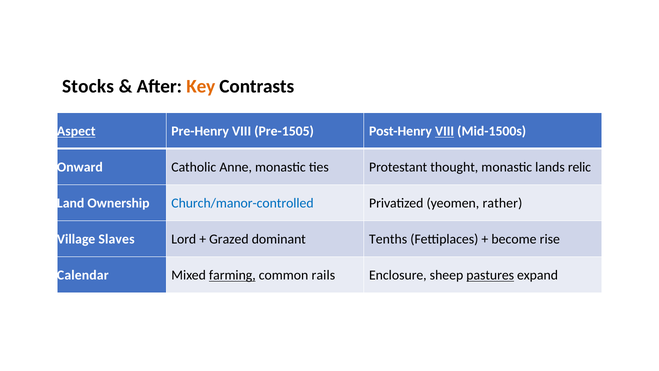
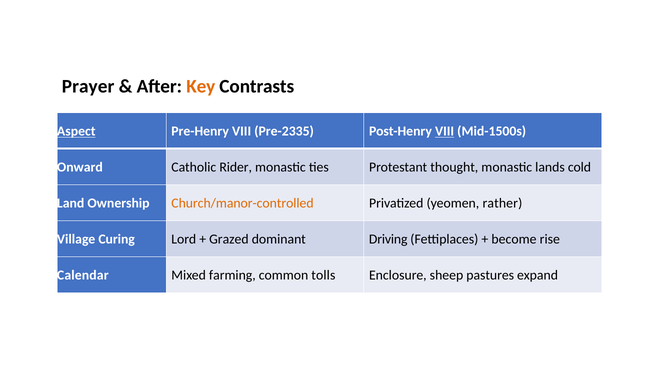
Stocks: Stocks -> Prayer (88, 87)
Pre-1505: Pre-1505 -> Pre-2335 (284, 131)
Anne: Anne -> Rider (236, 167)
relic: relic -> cold (579, 167)
Church/manor-controlled colour: blue -> orange (242, 203)
Slaves: Slaves -> Curing (117, 239)
Tenths: Tenths -> Driving (388, 239)
farming underline: present -> none (232, 275)
rails: rails -> tolls (323, 275)
pastures underline: present -> none (490, 275)
